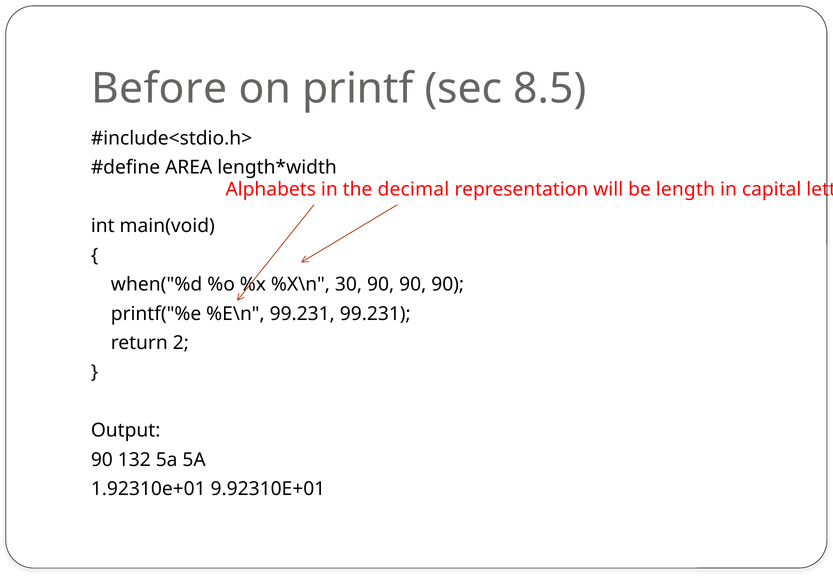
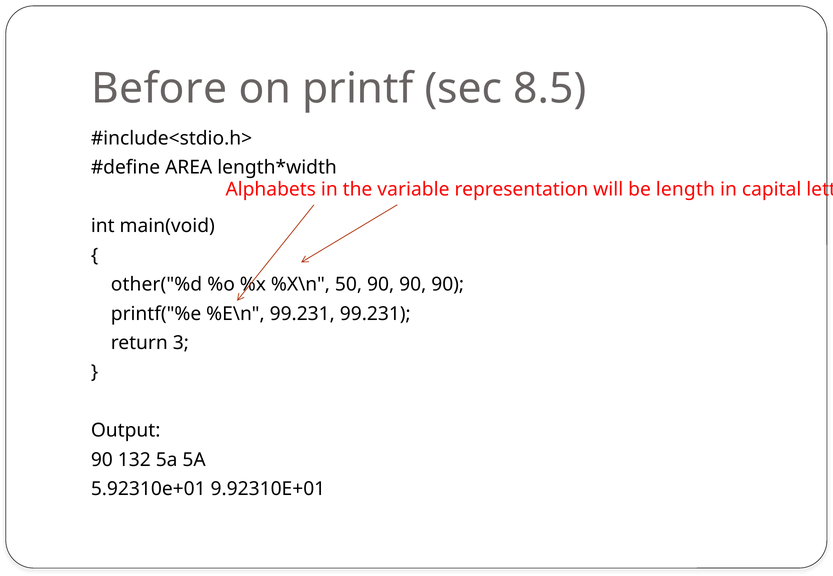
decimal: decimal -> variable (413, 190)
when("%d: when("%d -> other("%d (157, 285)
30: 30 -> 50 (349, 285)
2: 2 -> 3 (181, 343)
1.92310e+01: 1.92310e+01 -> 5.92310e+01 (148, 490)
